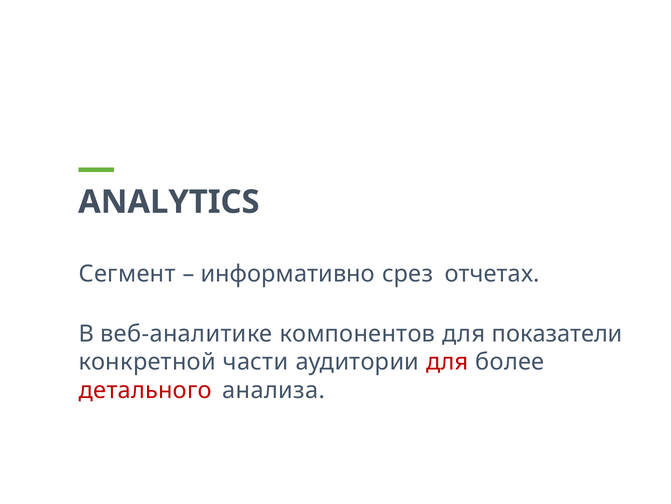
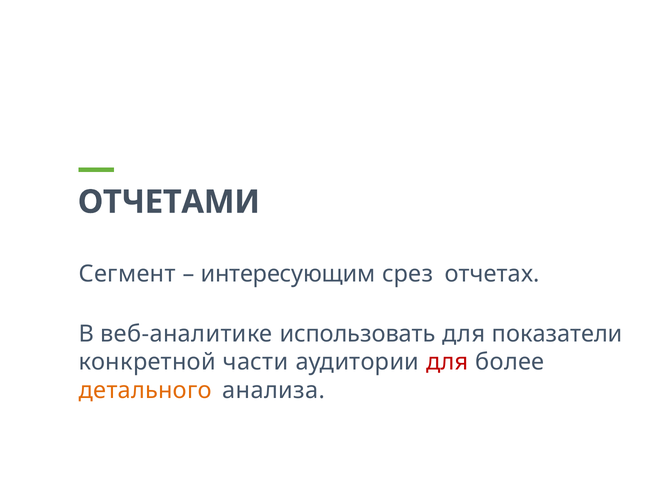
ANALYTICS: ANALYTICS -> ОТЧЕТАМИ (169, 202)
информативно: информативно -> интересующим (288, 273)
компонентов: компонентов -> использовать (358, 333)
детального colour: red -> orange (145, 390)
